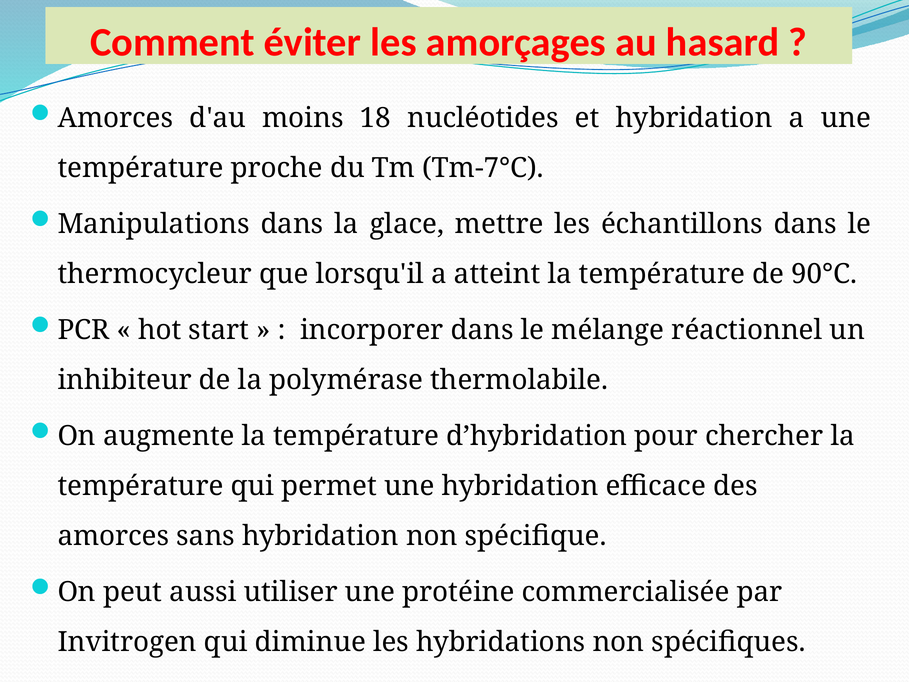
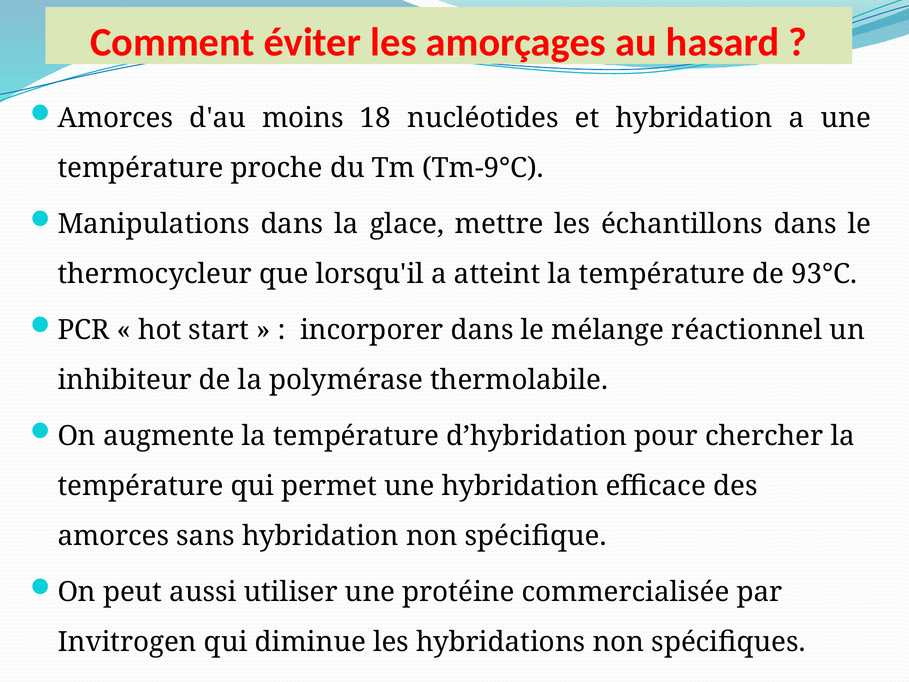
Tm-7°C: Tm-7°C -> Tm-9°C (483, 168)
90°C: 90°C -> 93°C (824, 274)
